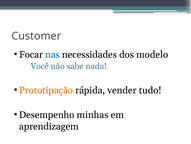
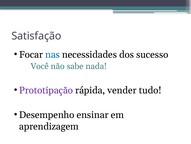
Customer: Customer -> Satisfação (36, 36)
modelo: modelo -> sucesso (152, 54)
Prototipação colour: orange -> purple (46, 90)
minhas: minhas -> ensinar (93, 114)
